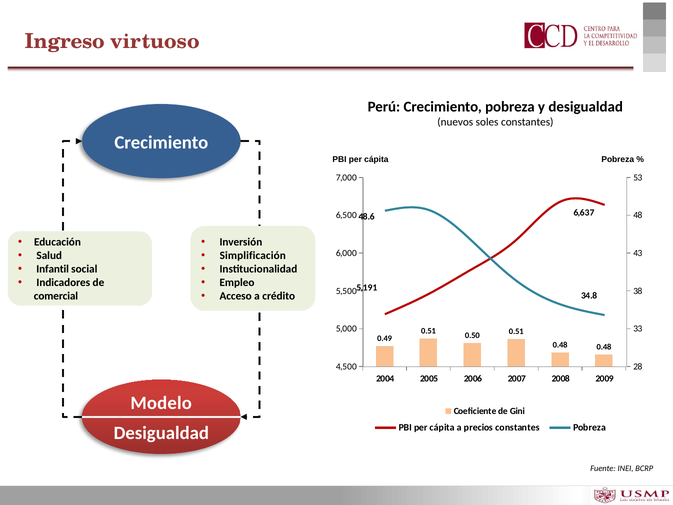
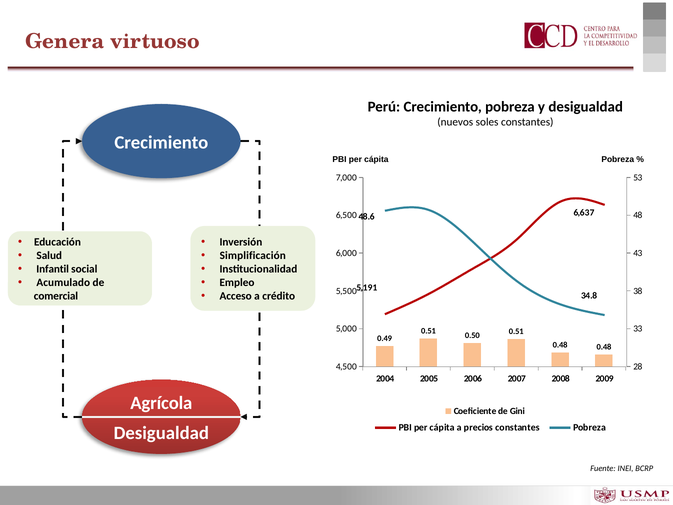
Ingreso: Ingreso -> Genera (65, 42)
Indicadores: Indicadores -> Acumulado (63, 282)
Modelo: Modelo -> Agrícola (161, 403)
